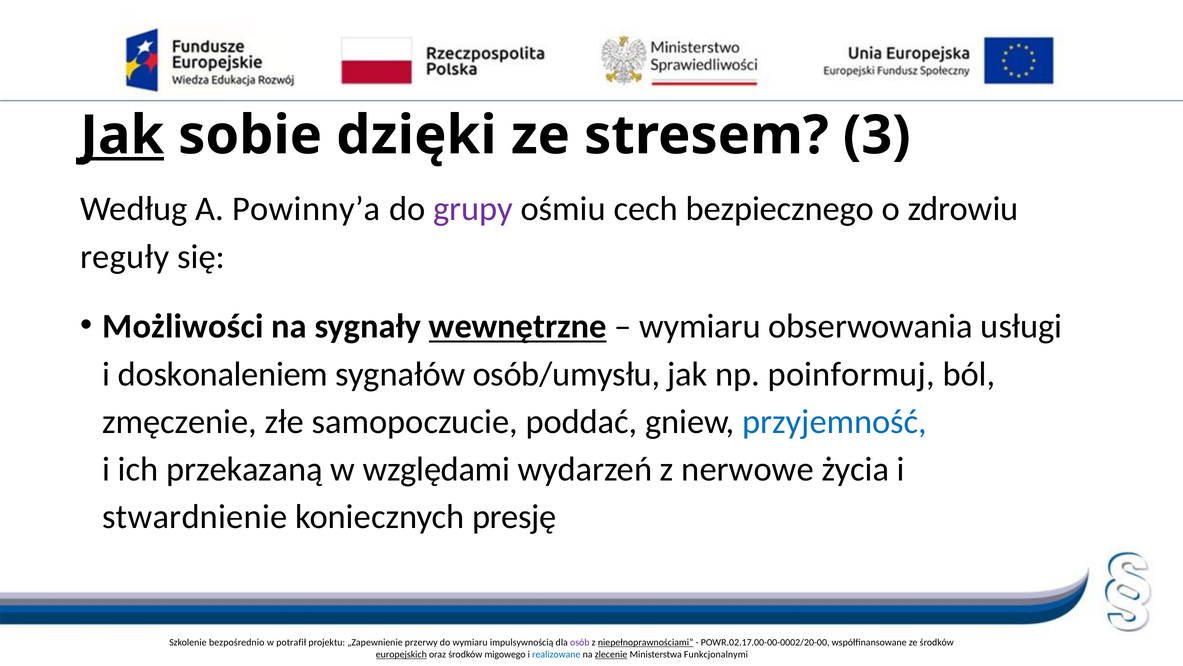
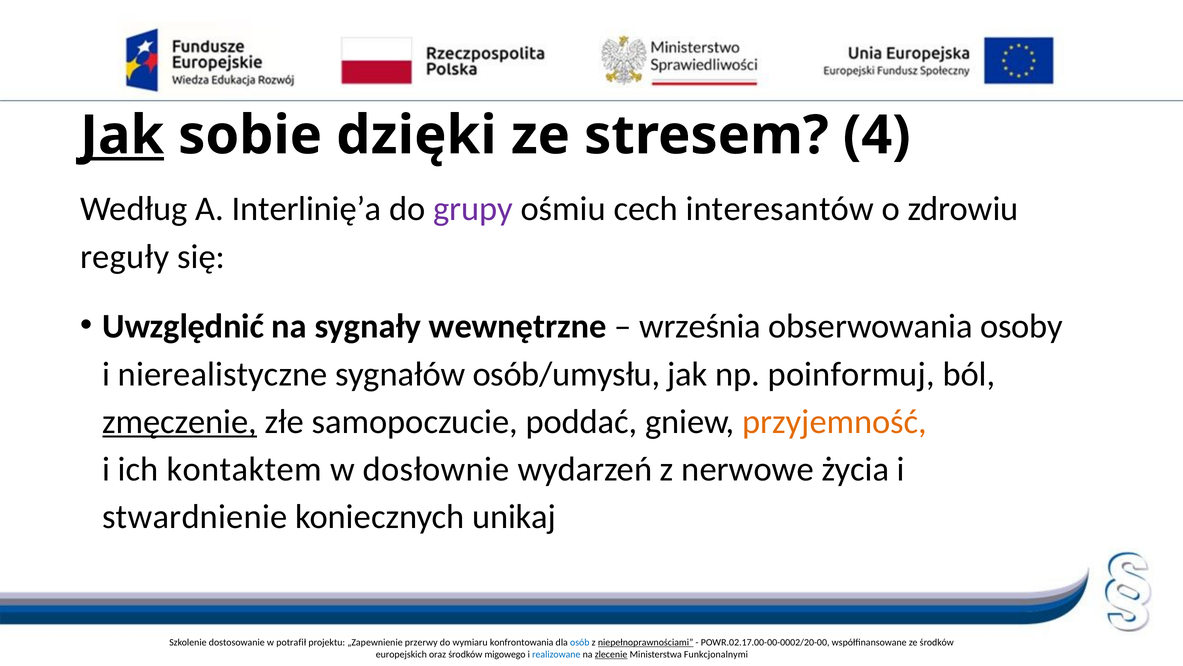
3: 3 -> 4 (877, 135)
Powinny’a: Powinny’a -> Interlinię’a (307, 209)
bezpiecznego: bezpiecznego -> interesantów (780, 209)
Możliwości: Możliwości -> Uwzględnić (183, 326)
wewnętrzne underline: present -> none (518, 326)
wymiaru: wymiaru -> września (700, 326)
usługi: usługi -> osoby (1022, 326)
doskonaleniem: doskonaleniem -> nierealistyczne (223, 374)
zmęczenie underline: none -> present (180, 421)
przyjemność colour: blue -> orange (835, 421)
przekazaną: przekazaną -> kontaktem (244, 469)
względami: względami -> dosłownie (436, 469)
presję: presję -> unikaj (514, 517)
bezpośrednio: bezpośrednio -> dostosowanie (237, 642)
impulsywnością: impulsywnością -> konfrontowania (522, 642)
osób colour: purple -> blue (580, 642)
europejskich underline: present -> none (401, 654)
